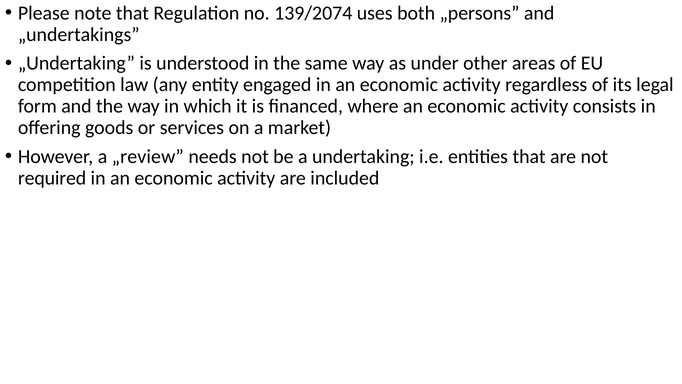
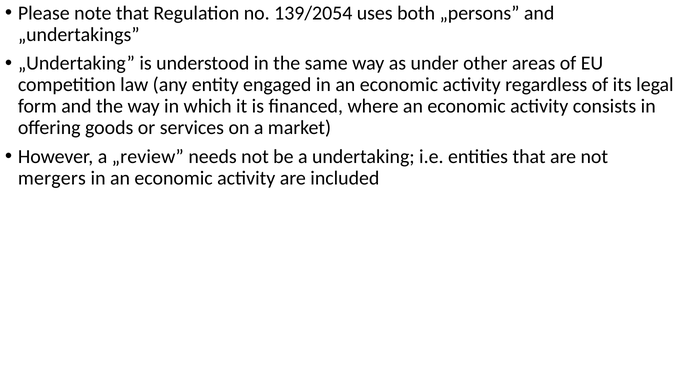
139/2074: 139/2074 -> 139/2054 (313, 13)
required: required -> mergers (52, 178)
